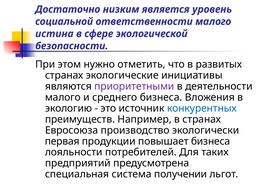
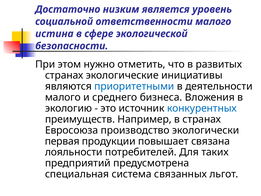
приоритетными colour: purple -> blue (134, 86)
повышает бизнеса: бизнеса -> связана (211, 141)
получении: получении -> связанных (181, 174)
